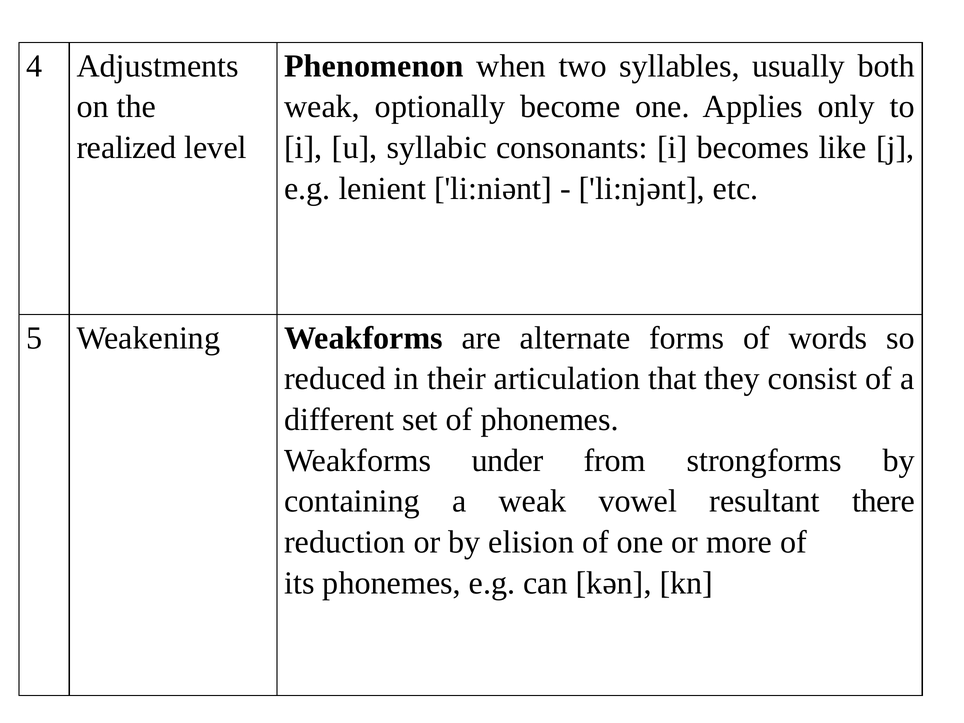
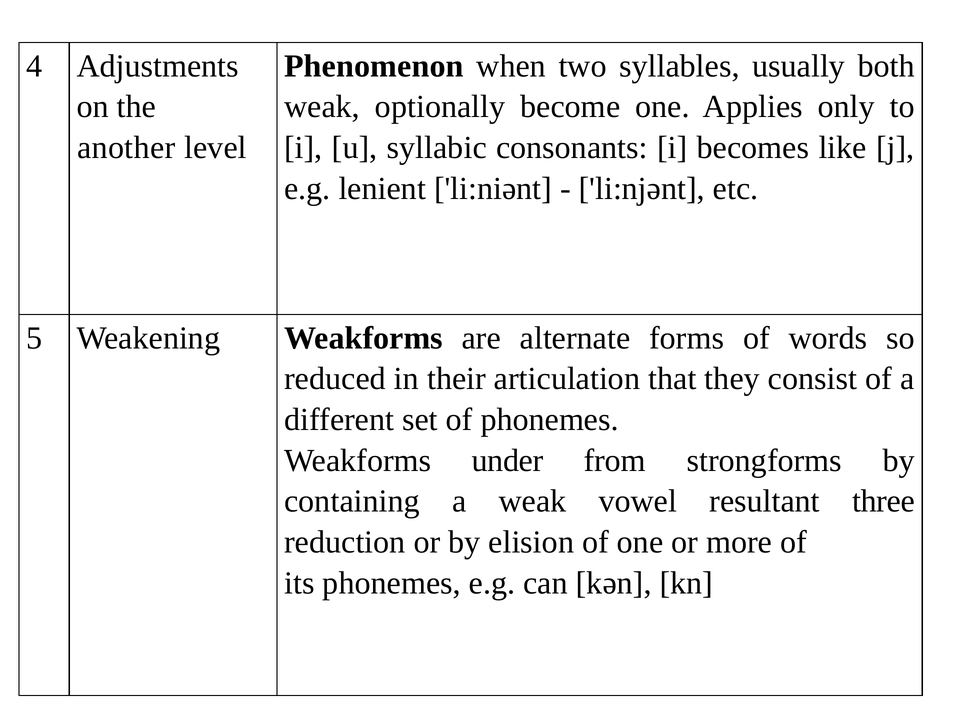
realized: realized -> another (126, 148)
there: there -> three (884, 501)
